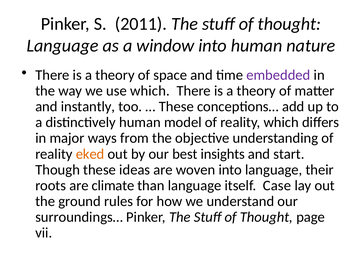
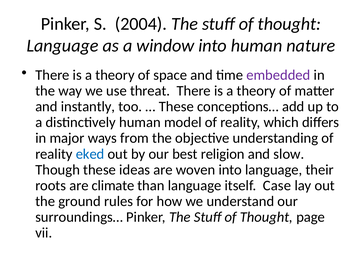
2011: 2011 -> 2004 (141, 24)
use which: which -> threat (150, 91)
eked colour: orange -> blue (90, 154)
insights: insights -> religion (223, 154)
start: start -> slow (289, 154)
